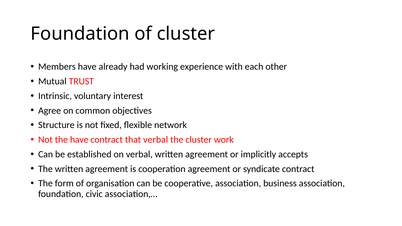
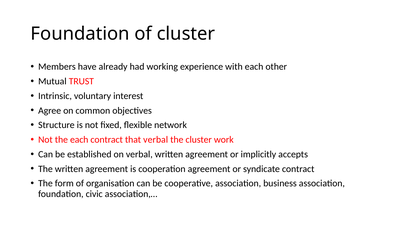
the have: have -> each (79, 140)
